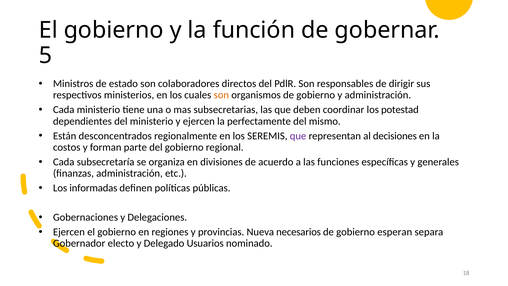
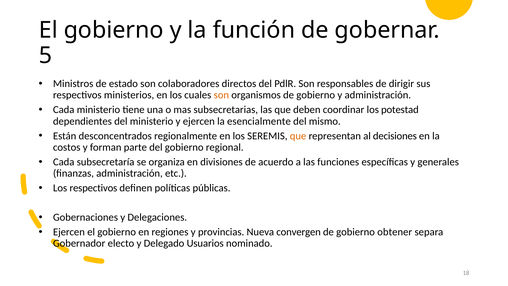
perfectamente: perfectamente -> esencialmente (259, 121)
que colour: purple -> orange (298, 136)
Los informadas: informadas -> respectivos (93, 188)
necesarios: necesarios -> convergen (299, 232)
esperan: esperan -> obtener (395, 232)
